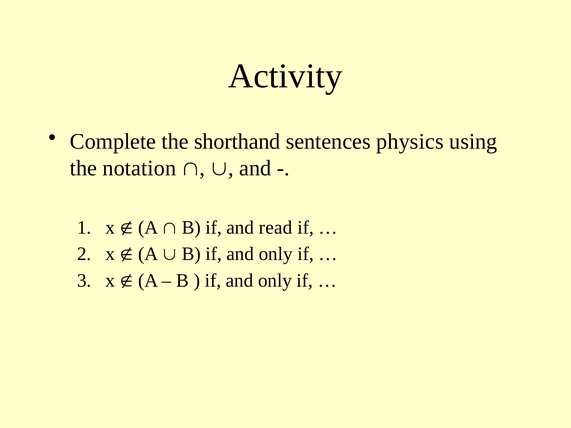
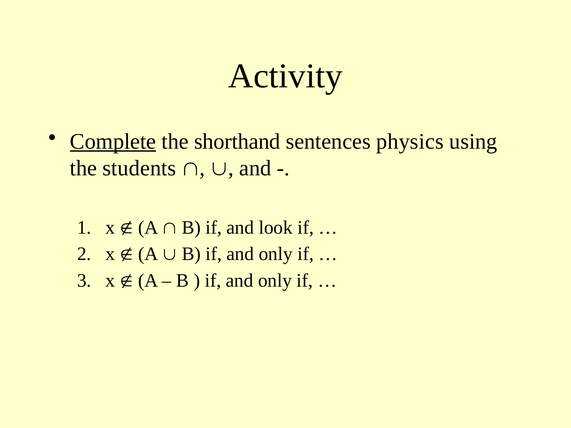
Complete underline: none -> present (113, 141)
notation: notation -> students (139, 168)
read: read -> look (276, 228)
